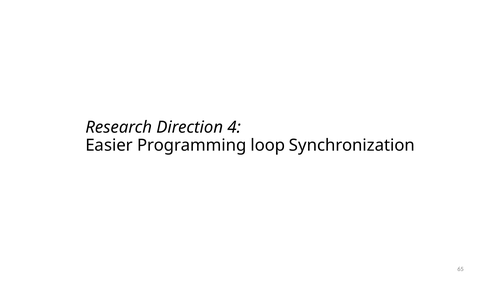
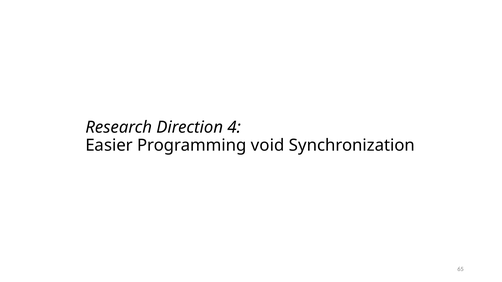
loop: loop -> void (268, 145)
